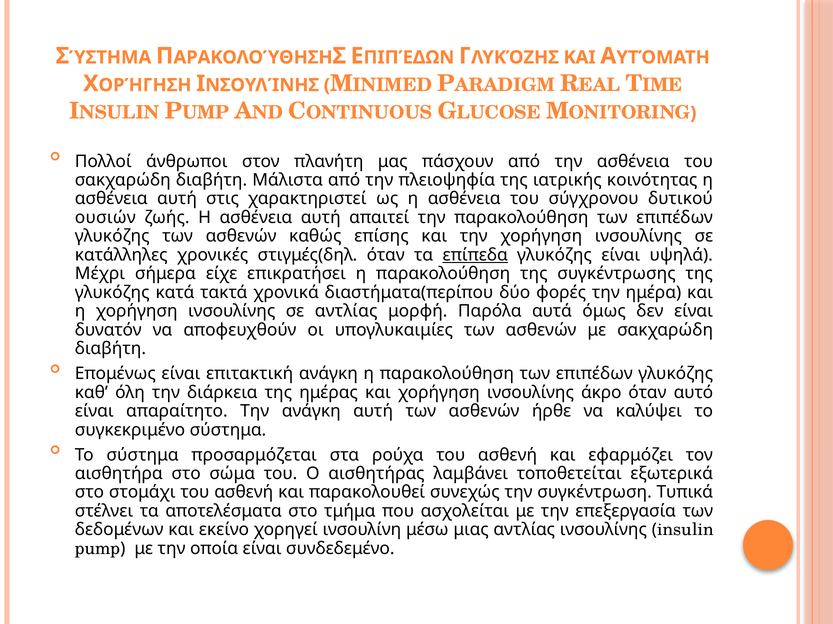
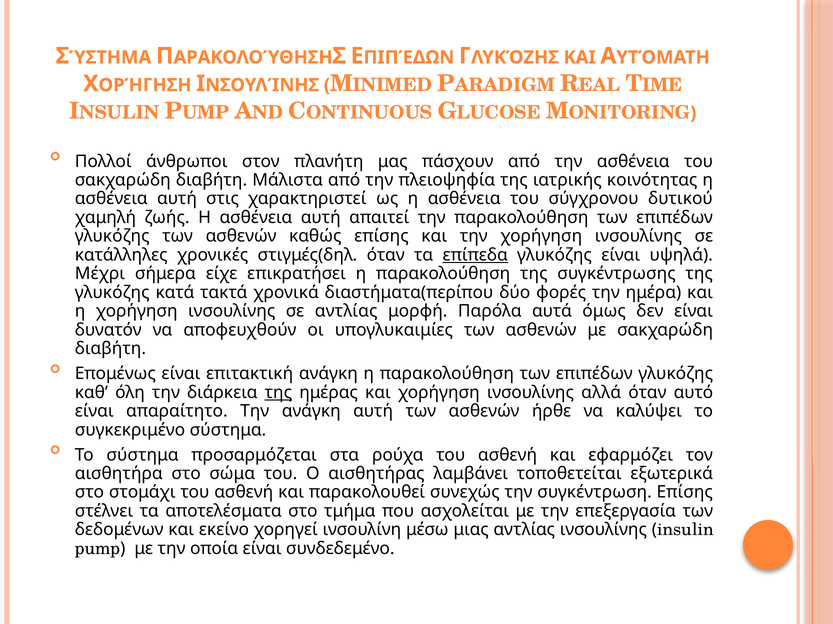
ουσιών: ουσιών -> χαμηλή (105, 218)
της underline: none -> present (278, 393)
άκρο: άκρο -> αλλά (601, 393)
συγκέντρωση Τυπικά: Τυπικά -> Επίσης (685, 493)
